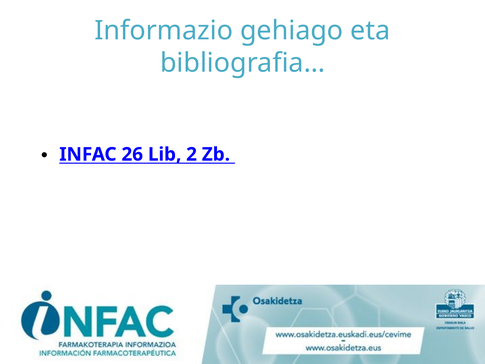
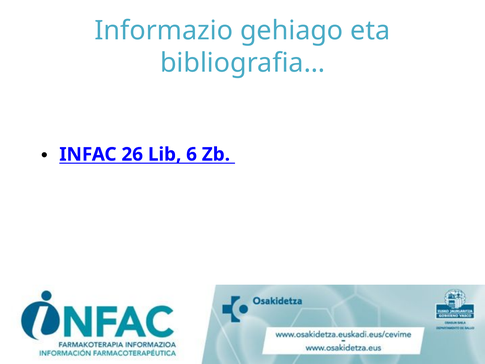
2: 2 -> 6 (192, 154)
